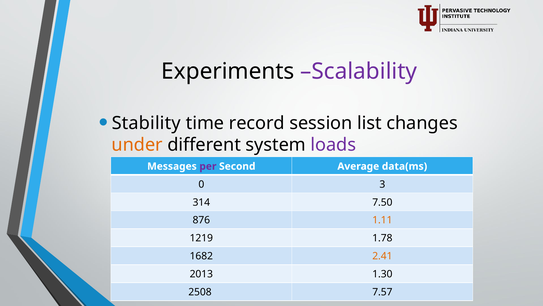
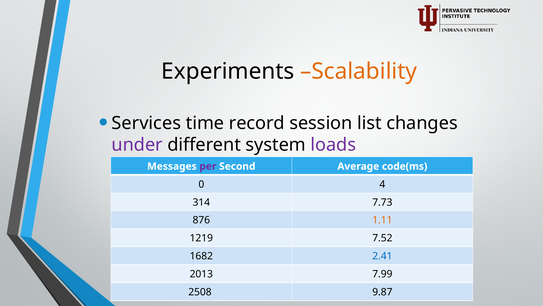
Scalability colour: purple -> orange (359, 71)
Stability: Stability -> Services (146, 123)
under colour: orange -> purple (137, 145)
data(ms: data(ms -> code(ms (405, 166)
3: 3 -> 4 (382, 184)
7.50: 7.50 -> 7.73 (382, 202)
1.78: 1.78 -> 7.52 (382, 238)
2.41 colour: orange -> blue (382, 256)
1.30: 1.30 -> 7.99 (382, 274)
7.57: 7.57 -> 9.87 (382, 292)
